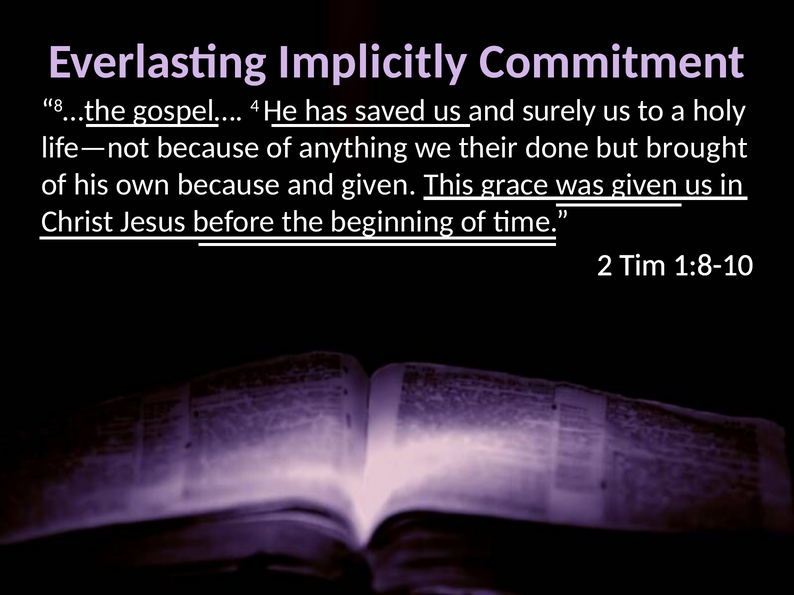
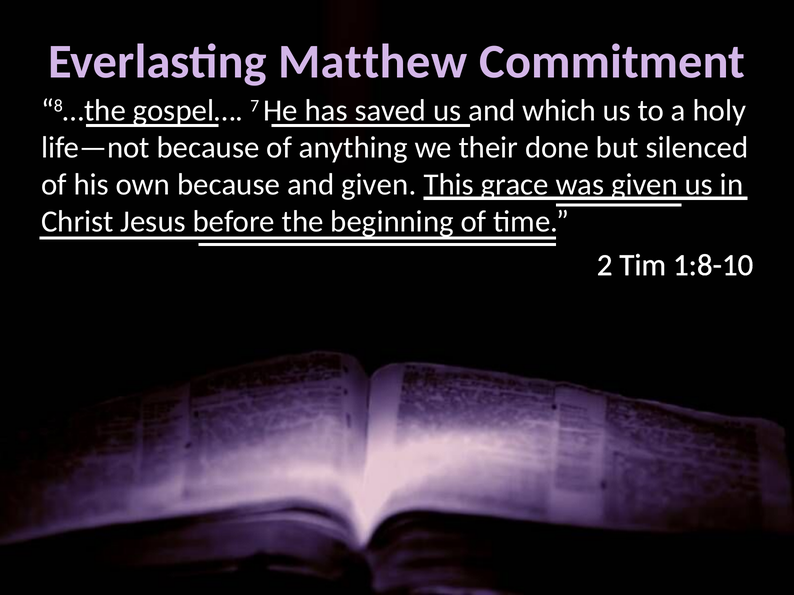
Implicitly: Implicitly -> Matthew (373, 62)
4: 4 -> 7 (255, 106)
surely: surely -> which (559, 111)
brought: brought -> silenced (697, 148)
